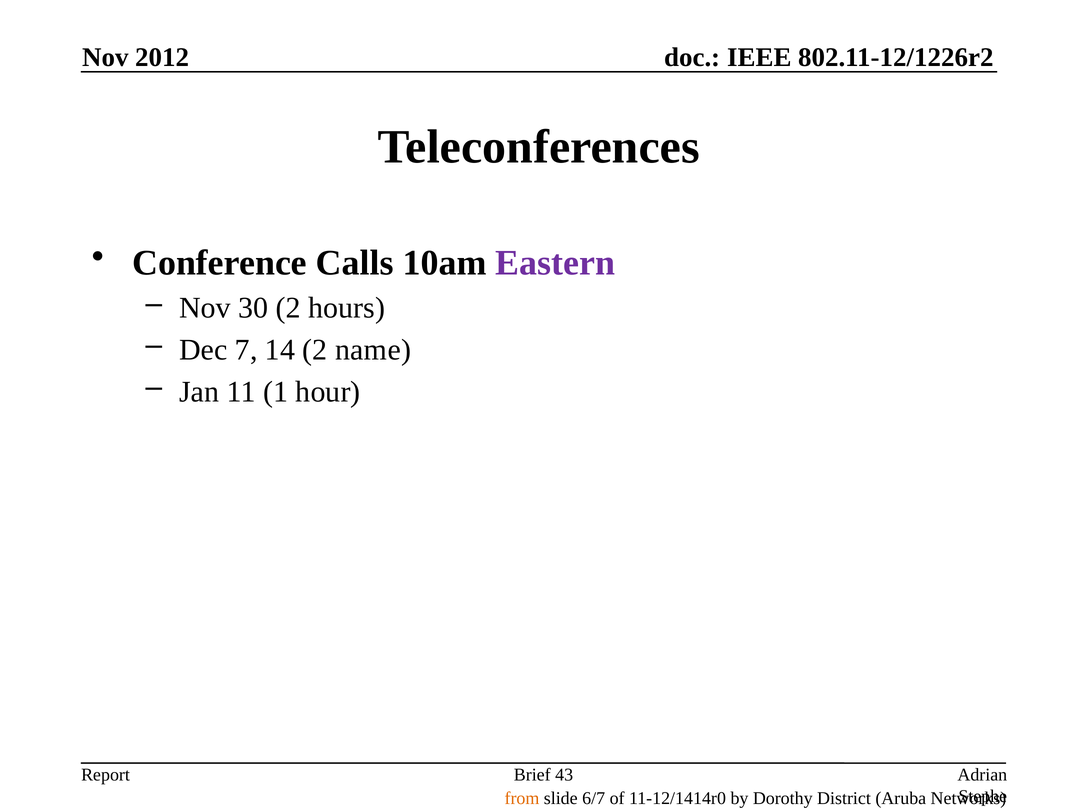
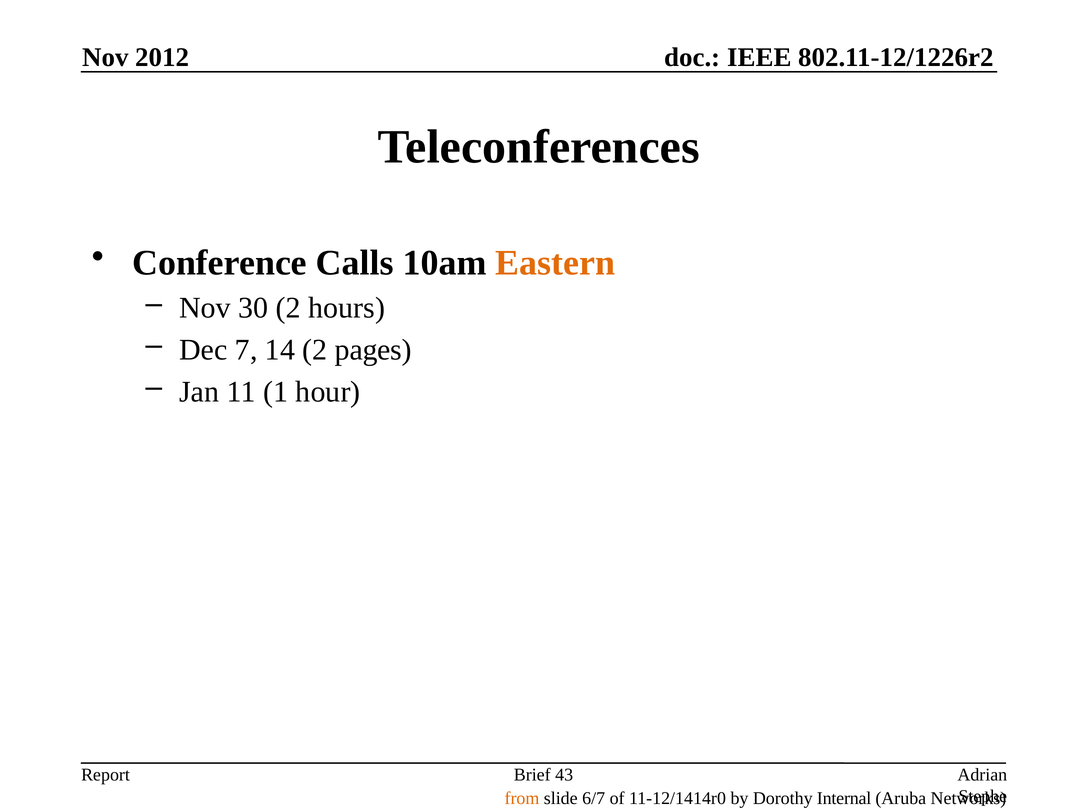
Eastern colour: purple -> orange (555, 263)
name: name -> pages (373, 350)
District: District -> Internal (844, 799)
